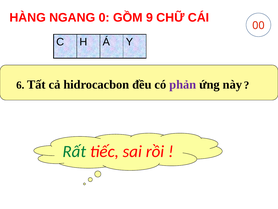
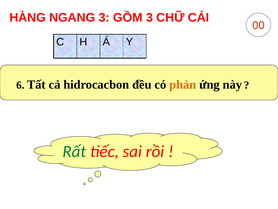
NGANG 0: 0 -> 3 (104, 18)
GỒM 9: 9 -> 3 (149, 18)
phản colour: purple -> orange (183, 84)
